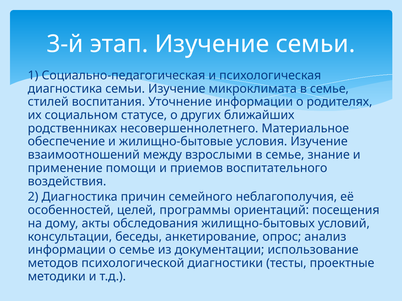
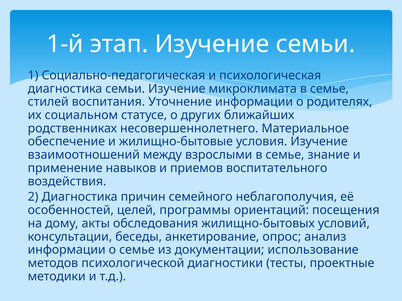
3-й: 3-й -> 1-й (65, 44)
помощи: помощи -> навыков (131, 168)
